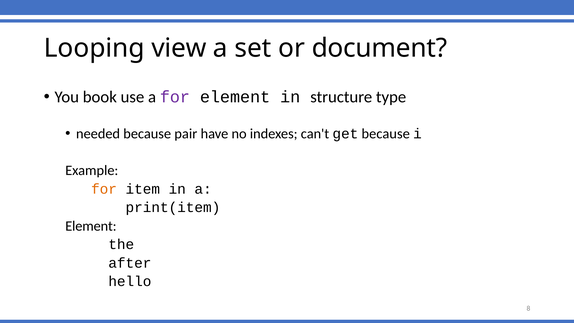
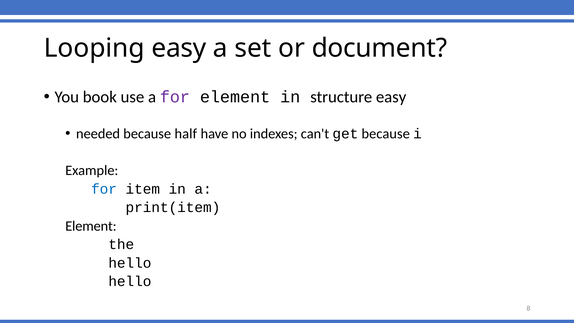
Looping view: view -> easy (179, 48)
structure type: type -> easy (391, 97)
pair: pair -> half (186, 134)
for colour: orange -> blue (104, 189)
after: after -> hello (130, 263)
